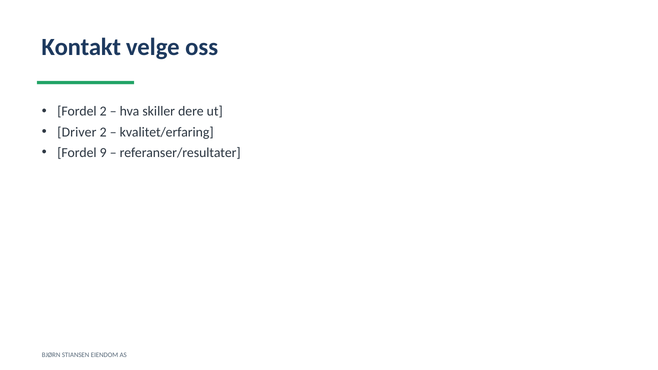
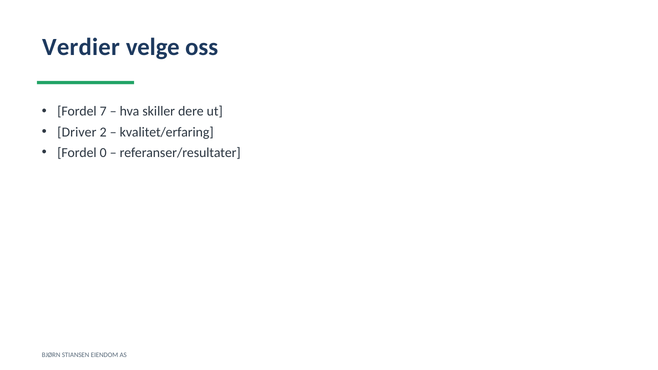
Kontakt: Kontakt -> Verdier (81, 47)
Fordel 2: 2 -> 7 (103, 111)
9: 9 -> 0 (103, 153)
